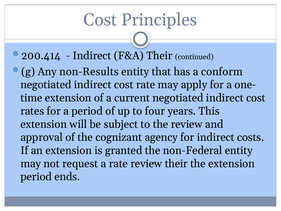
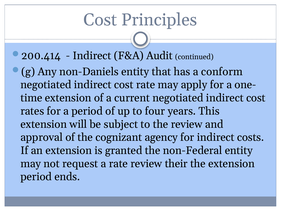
F&A Their: Their -> Audit (159, 56)
non-Results: non-Results -> non-Daniels (89, 72)
